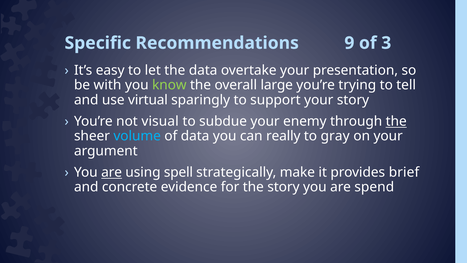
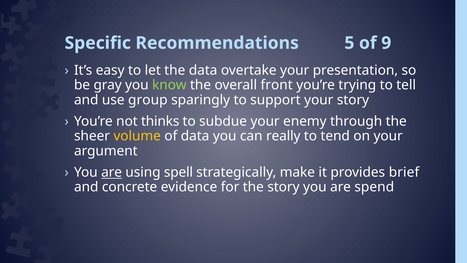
9: 9 -> 5 (349, 43)
3: 3 -> 9 (386, 43)
with: with -> gray (108, 85)
large: large -> front (277, 85)
virtual: virtual -> group (148, 100)
visual: visual -> thinks (160, 121)
the underline: present -> none (396, 121)
volume colour: light blue -> yellow (137, 136)
gray: gray -> tend (335, 136)
